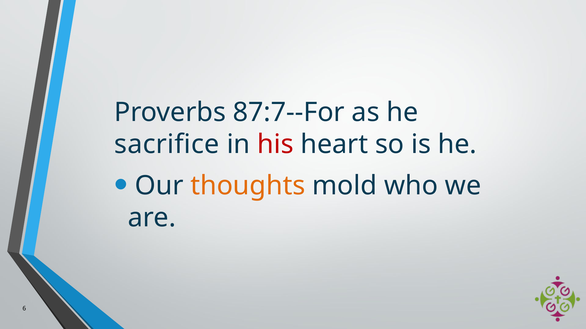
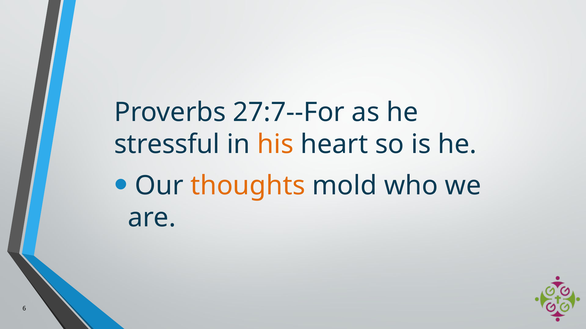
87:7--For: 87:7--For -> 27:7--For (289, 113)
sacrifice: sacrifice -> stressful (167, 145)
his colour: red -> orange (275, 145)
